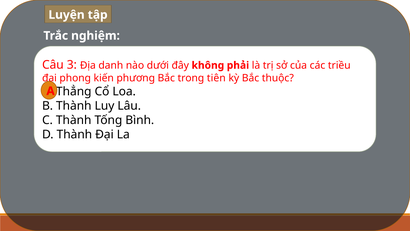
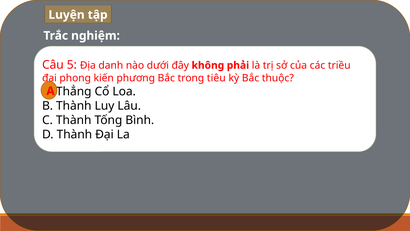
3: 3 -> 5 (72, 65)
tiên: tiên -> tiêu (216, 78)
